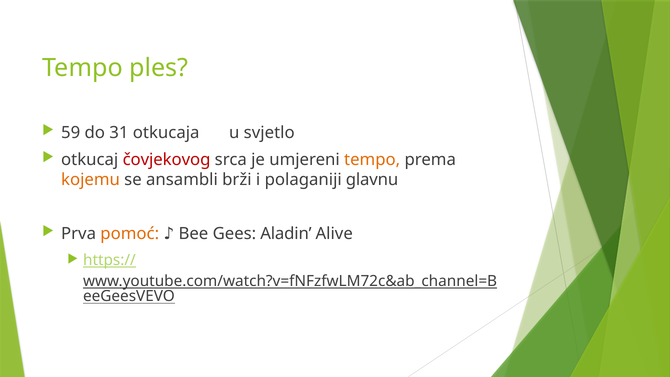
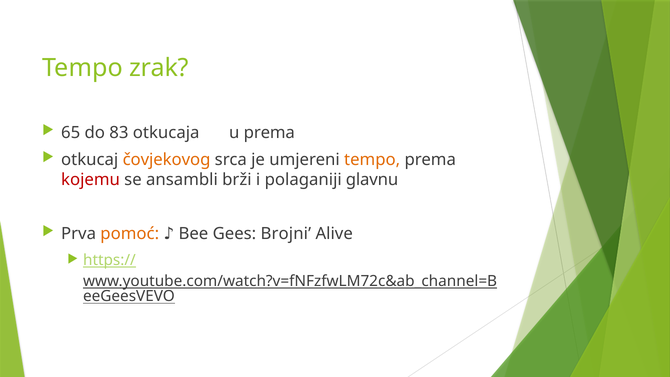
ples: ples -> zrak (159, 68)
59: 59 -> 65 (71, 132)
31: 31 -> 83 (119, 132)
u svjetlo: svjetlo -> prema (269, 132)
čovjekovog colour: red -> orange (167, 160)
kojemu colour: orange -> red (91, 180)
Aladin: Aladin -> Brojni (286, 234)
